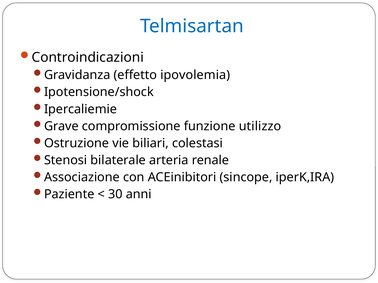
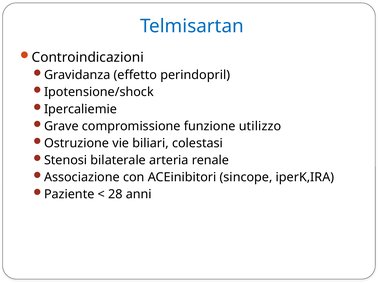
ipovolemia: ipovolemia -> perindopril (195, 75)
30: 30 -> 28 (115, 195)
